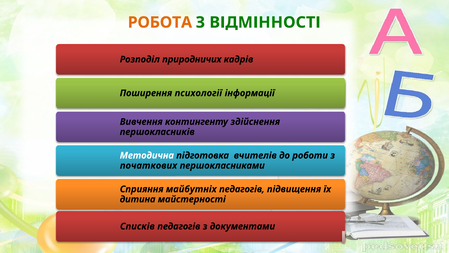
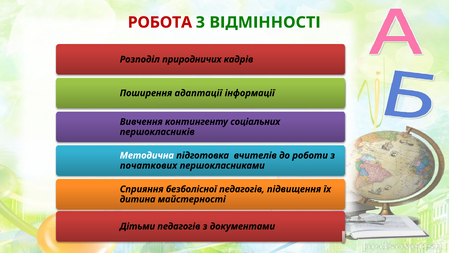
РОБОТА colour: orange -> red (160, 22)
психології: психології -> адаптації (198, 93)
здійснення: здійснення -> соціальних (255, 122)
майбутніх: майбутніх -> безболісної (191, 189)
Списків: Списків -> Дітьми (137, 226)
